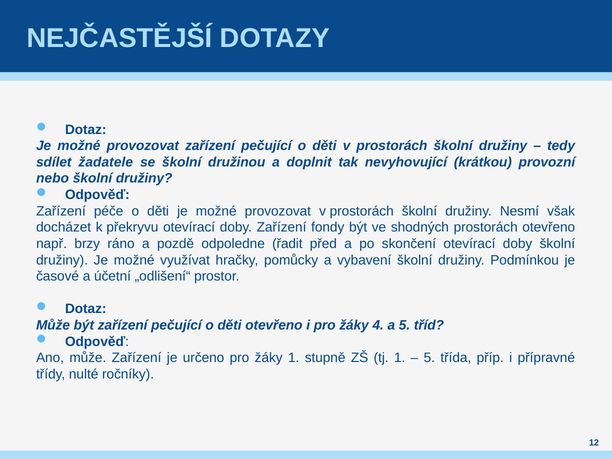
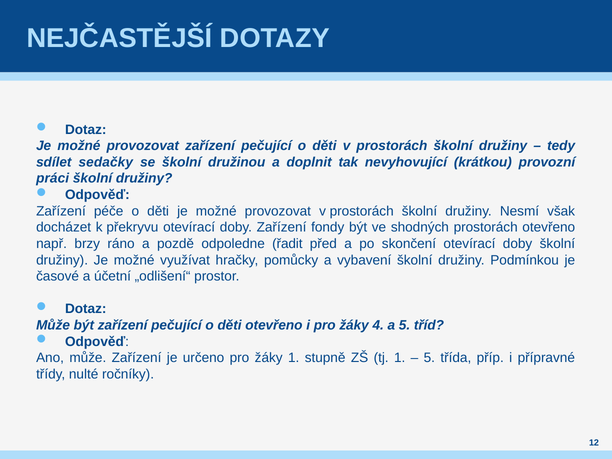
žadatele: žadatele -> sedačky (106, 162)
nebo: nebo -> práci (53, 179)
